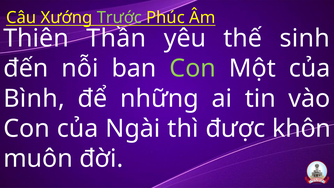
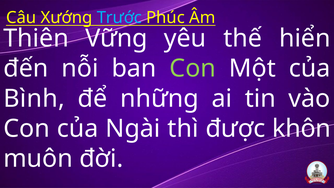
Trước colour: light green -> light blue (119, 18)
Thần: Thần -> Vững (116, 38)
sinh: sinh -> hiển (305, 38)
